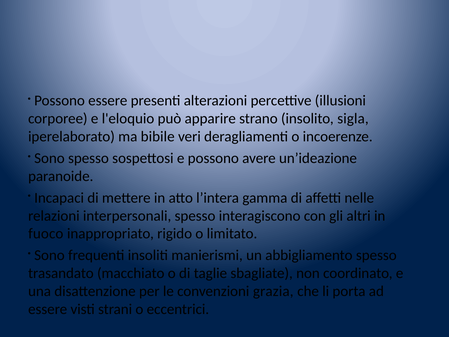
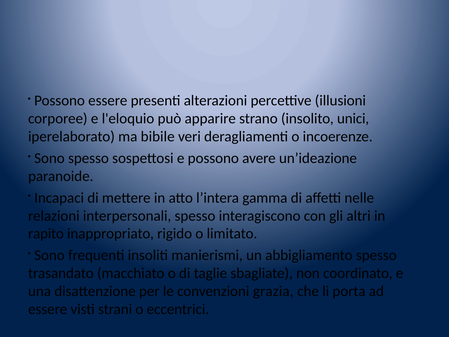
sigla: sigla -> unici (353, 119)
fuoco: fuoco -> rapito (46, 234)
